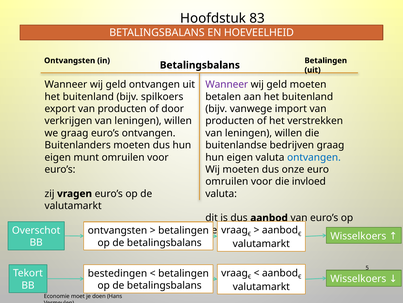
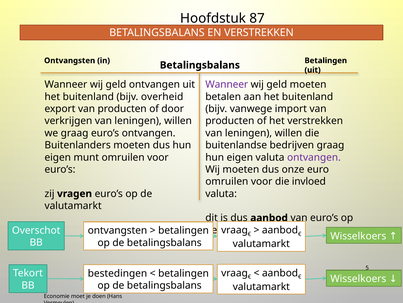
83: 83 -> 87 (257, 18)
EN HOEVEELHEID: HOEVEELHEID -> VERSTREKKEN (259, 33)
spilkoers: spilkoers -> overheid (162, 97)
ontvangen colour: blue -> purple (314, 157)
